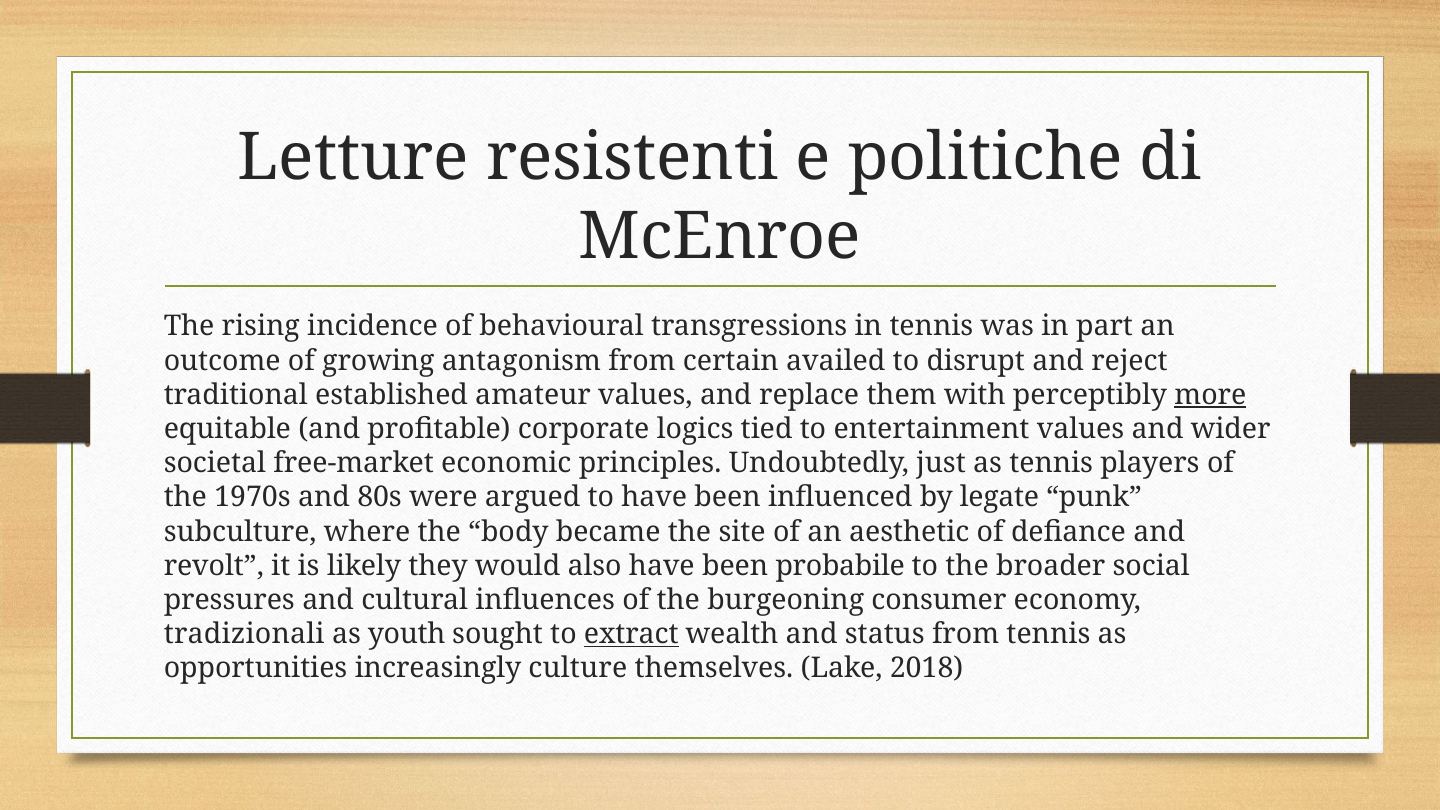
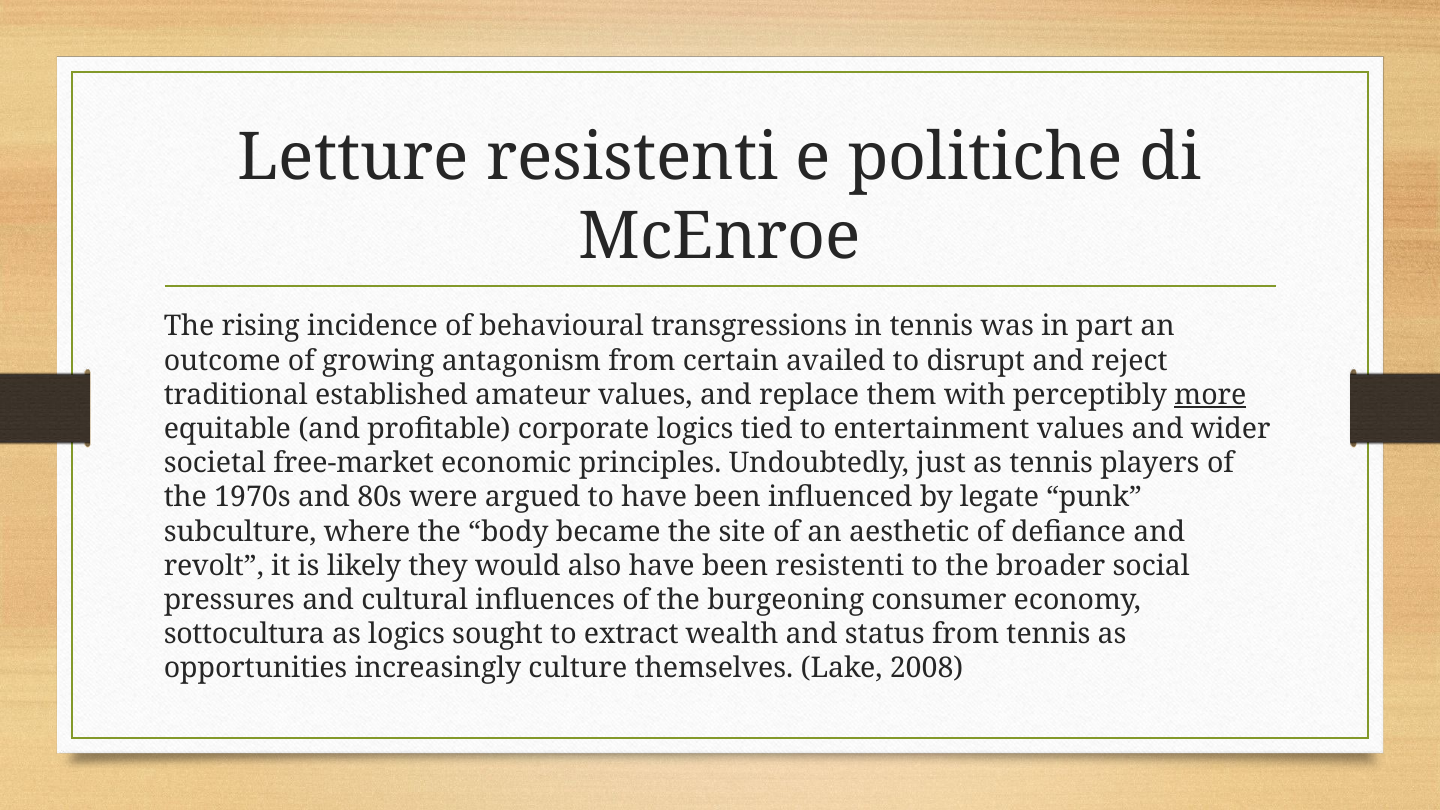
been probabile: probabile -> resistenti (840, 566)
tradizionali: tradizionali -> sottocultura (244, 634)
as youth: youth -> logics (407, 634)
extract underline: present -> none (631, 634)
2018: 2018 -> 2008 (927, 668)
